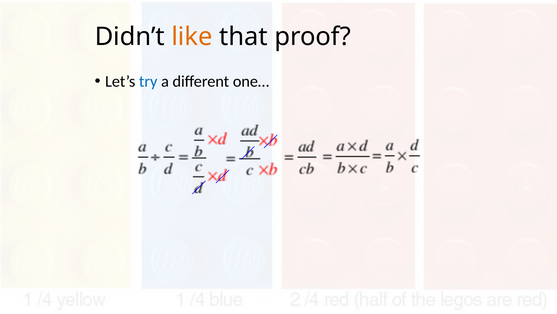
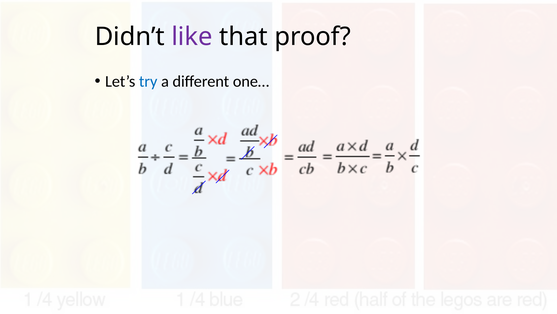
like colour: orange -> purple (192, 36)
